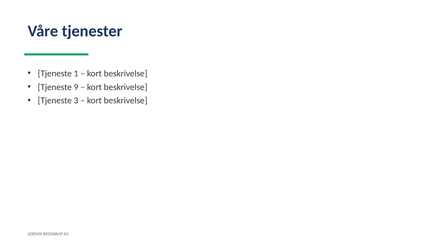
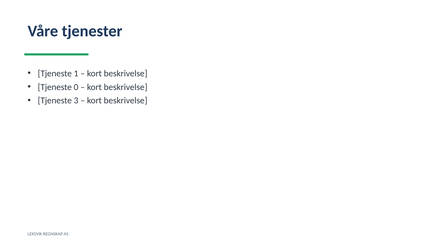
9: 9 -> 0 (76, 87)
